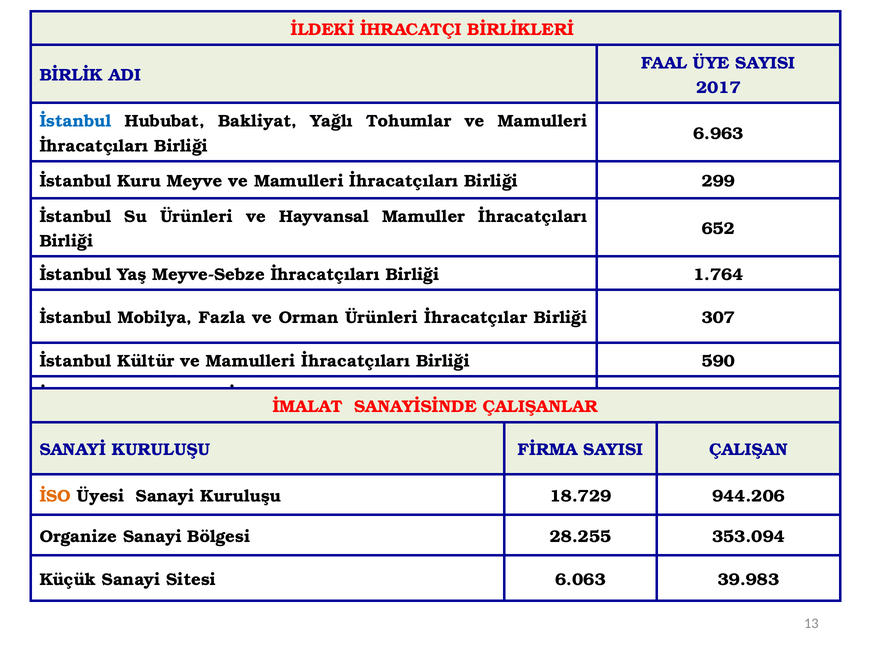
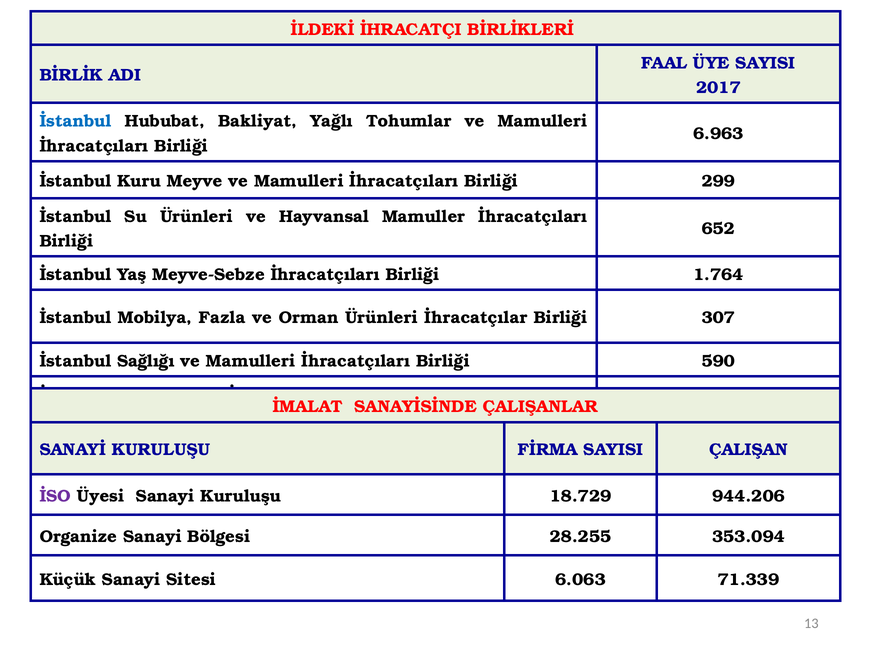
Kültür: Kültür -> Sağlığı (146, 361)
İSO colour: orange -> purple (55, 496)
39.983: 39.983 -> 71.339 (749, 580)
